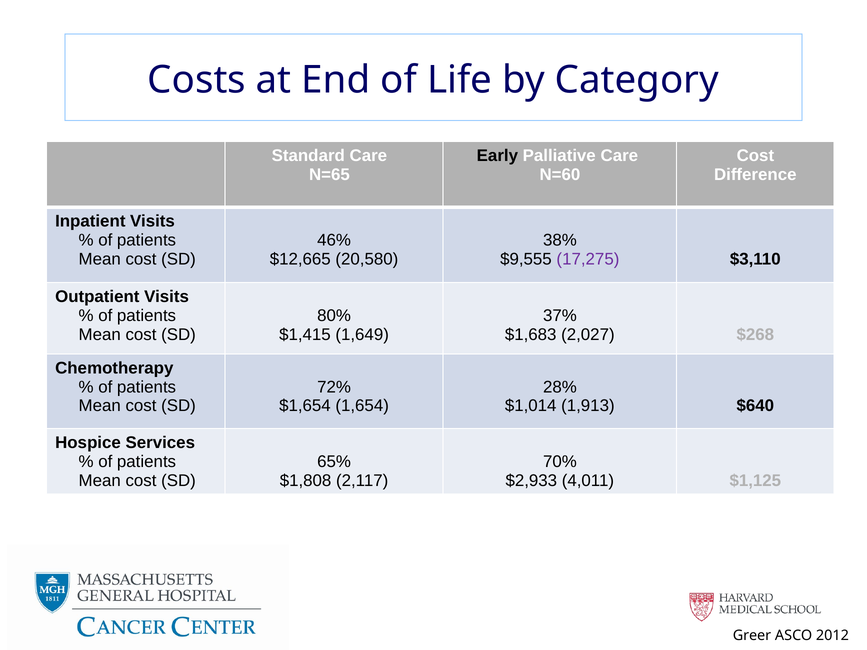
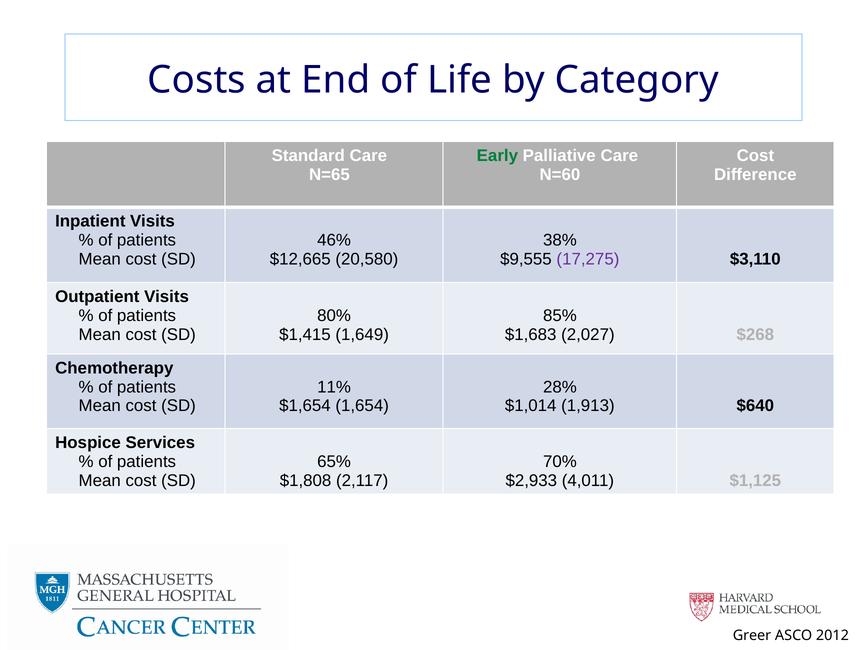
Early colour: black -> green (497, 156)
37%: 37% -> 85% (560, 316)
72%: 72% -> 11% (334, 387)
